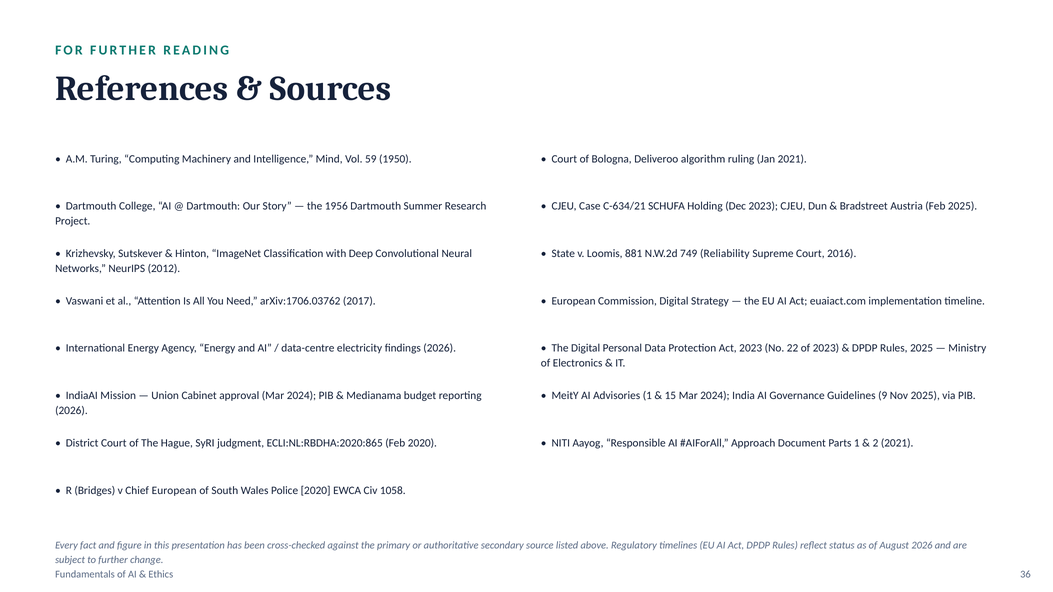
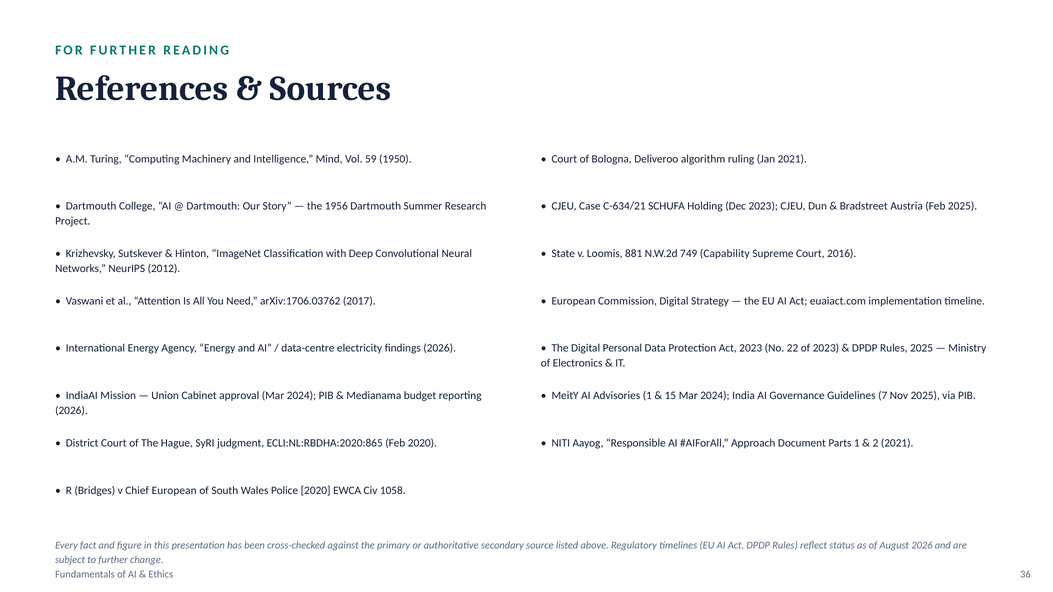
Reliability: Reliability -> Capability (725, 254)
9: 9 -> 7 (883, 396)
